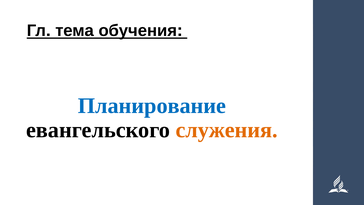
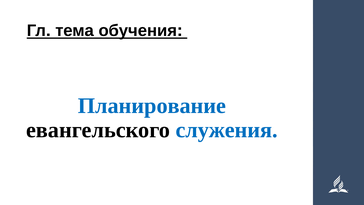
служения colour: orange -> blue (227, 130)
